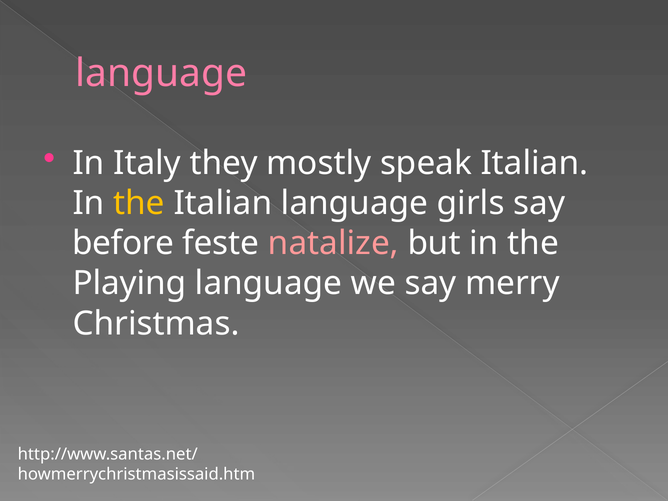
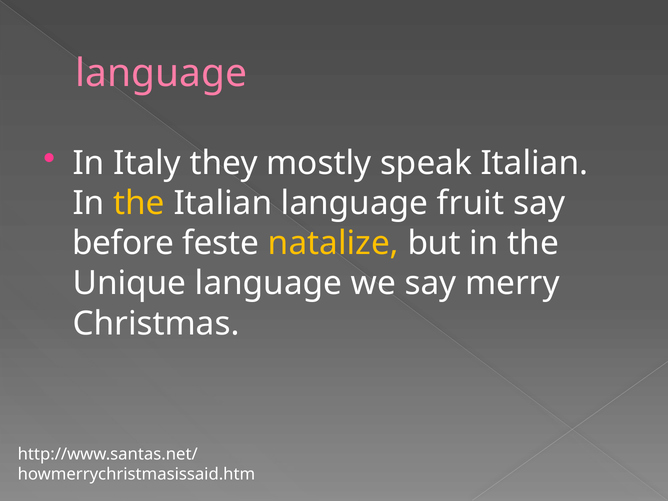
girls: girls -> fruit (471, 203)
natalize colour: pink -> yellow (333, 243)
Playing: Playing -> Unique (129, 283)
